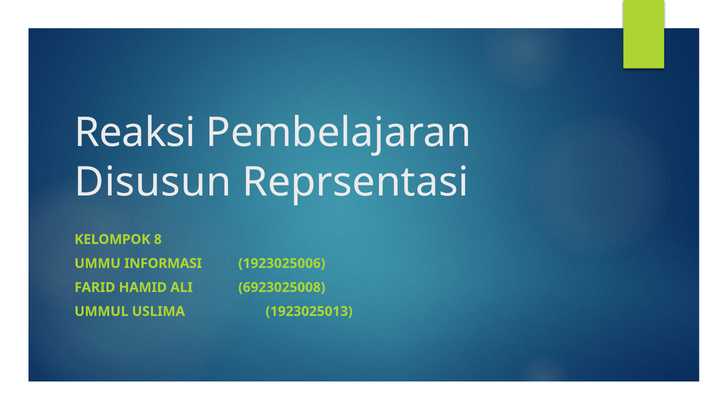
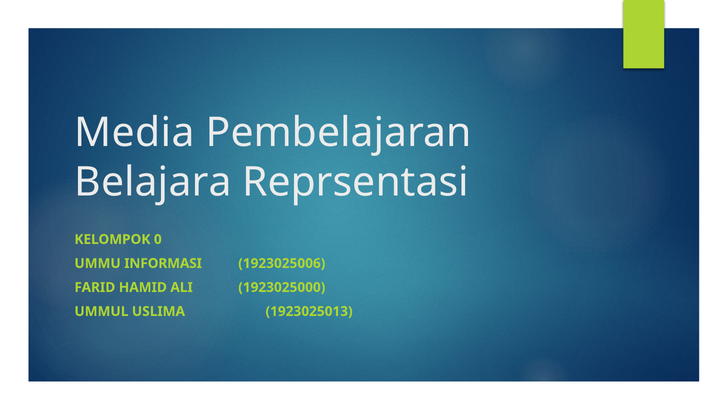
Reaksi: Reaksi -> Media (135, 133)
Disusun: Disusun -> Belajara (153, 182)
8: 8 -> 0 (158, 239)
6923025008: 6923025008 -> 1923025000 (282, 287)
